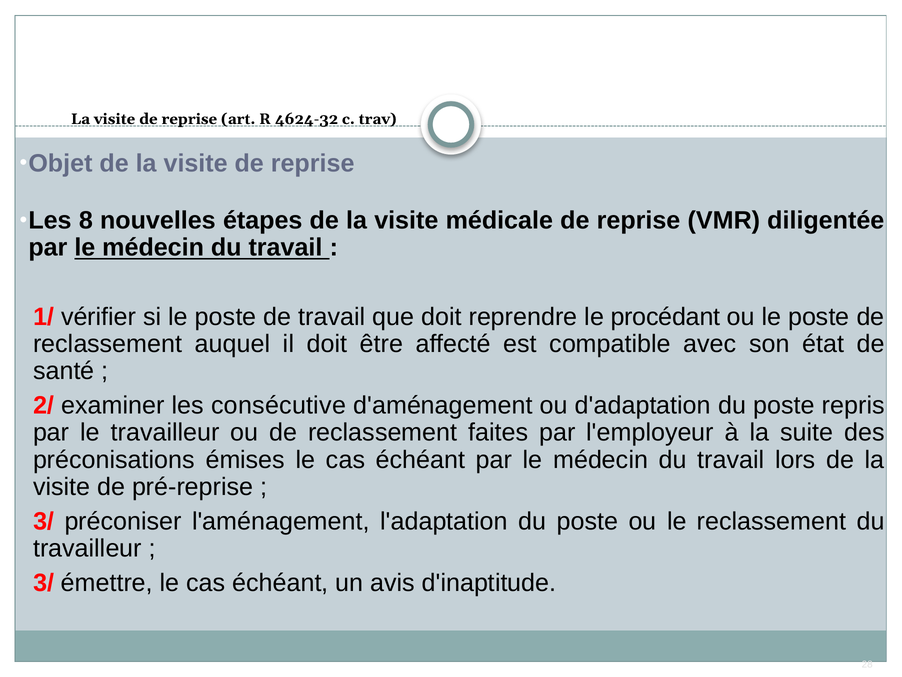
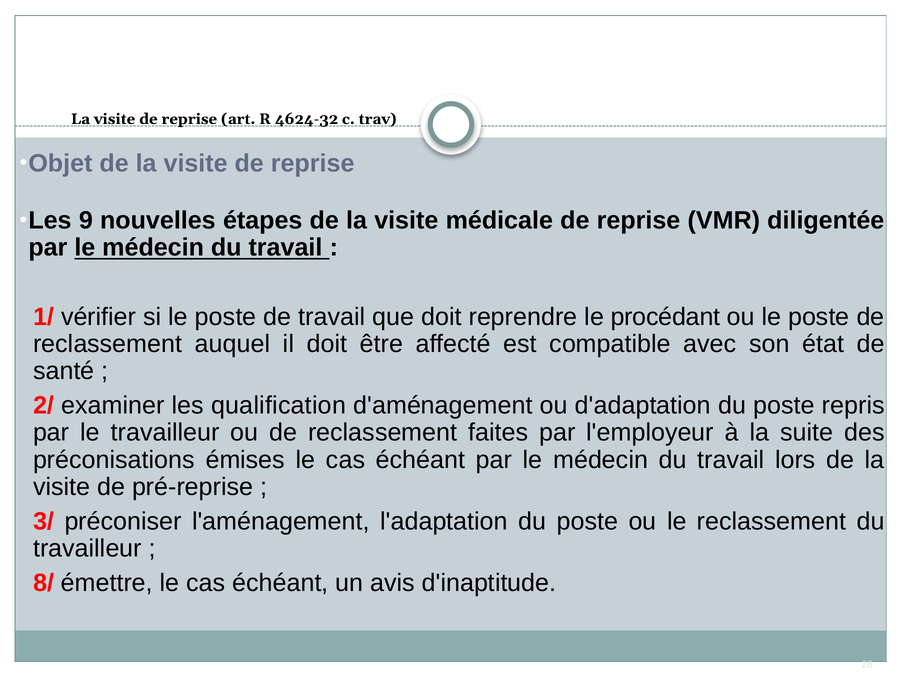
8: 8 -> 9 (86, 220)
consécutive: consécutive -> qualification (279, 405)
3/: 3/ -> 8/ (44, 583)
